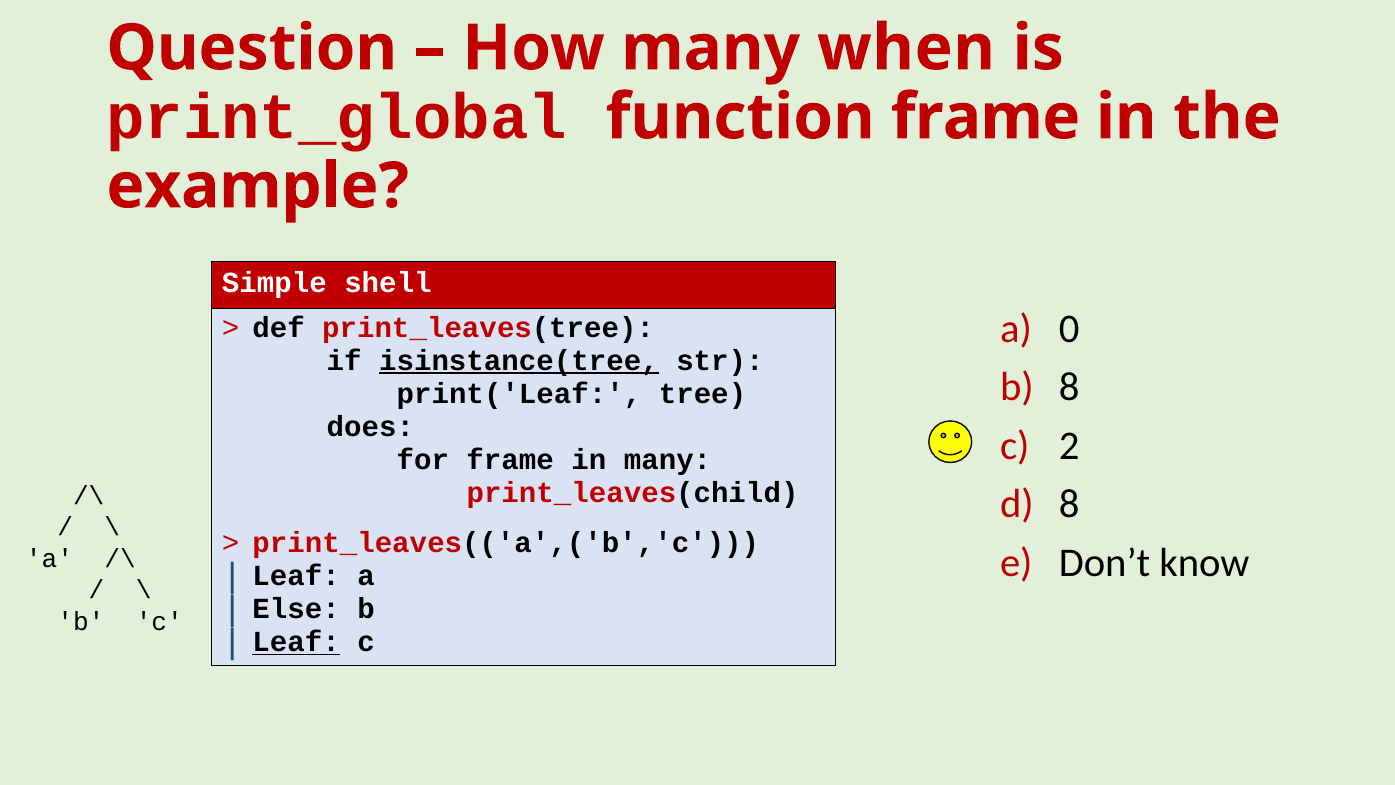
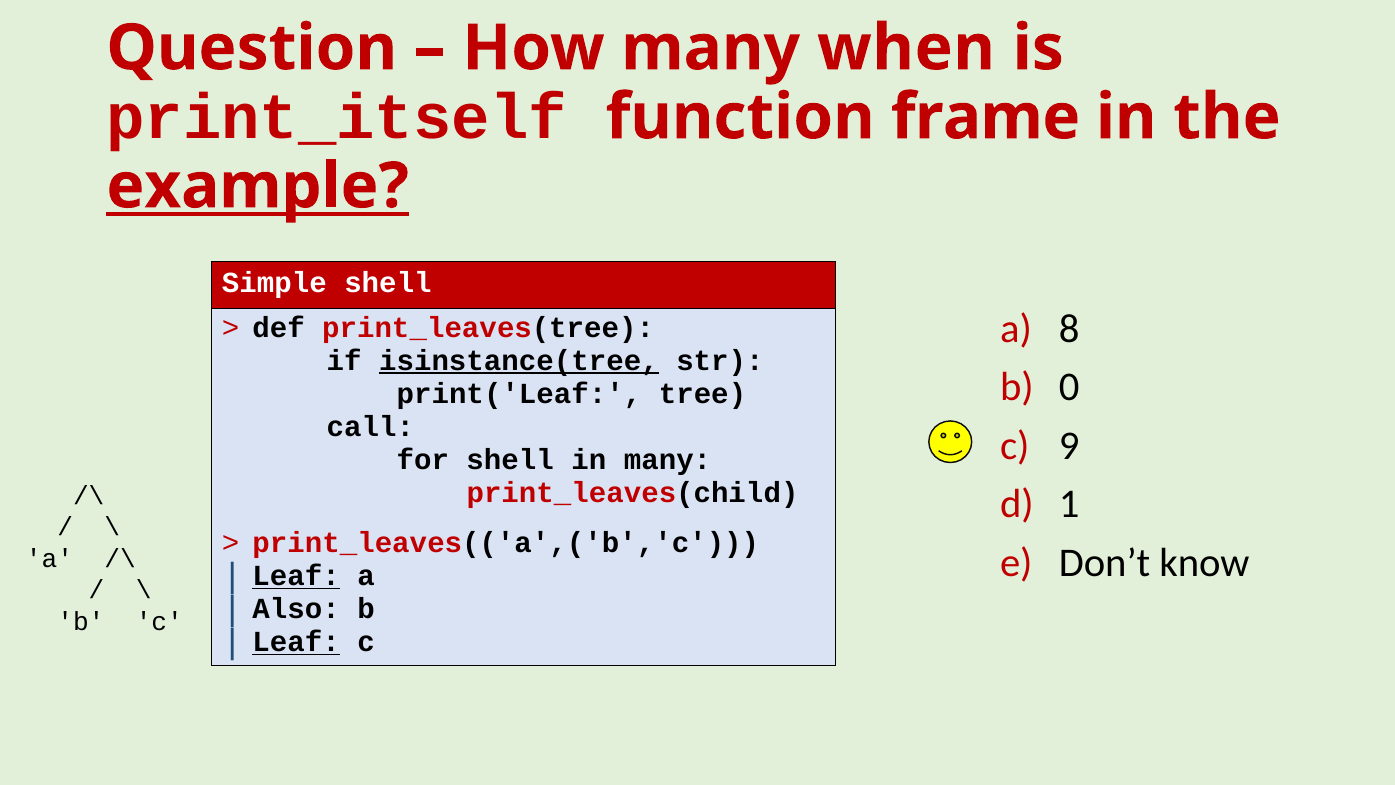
print_global: print_global -> print_itself (337, 117)
example underline: none -> present (258, 186)
0: 0 -> 8 (1069, 329)
b 8: 8 -> 0 (1069, 387)
does: does -> call (370, 427)
2: 2 -> 9 (1069, 446)
for frame: frame -> shell (510, 460)
8: 8 -> 1 (1069, 504)
Leaf underline: none -> present (296, 576)
Else: Else -> Also (296, 609)
